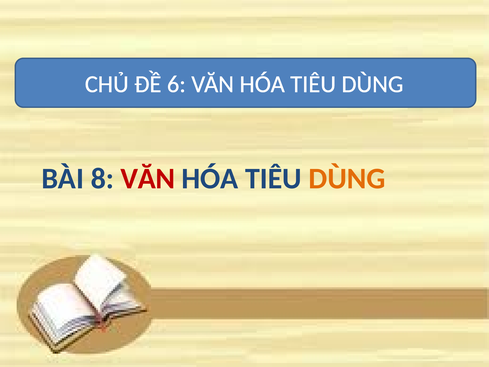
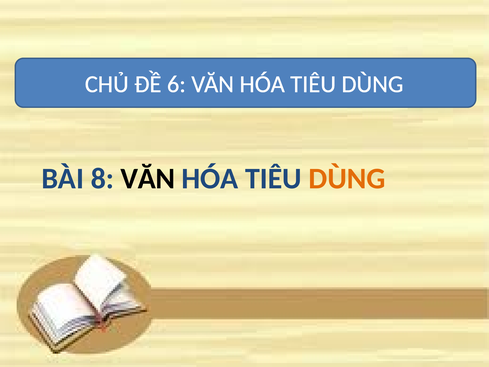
VĂN colour: red -> black (148, 179)
